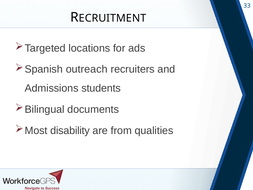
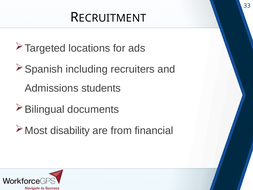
outreach: outreach -> including (87, 69)
qualities: qualities -> financial (154, 130)
